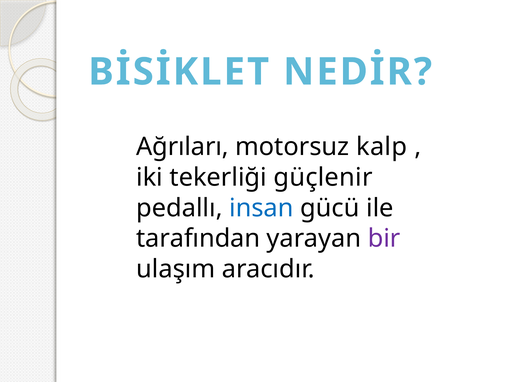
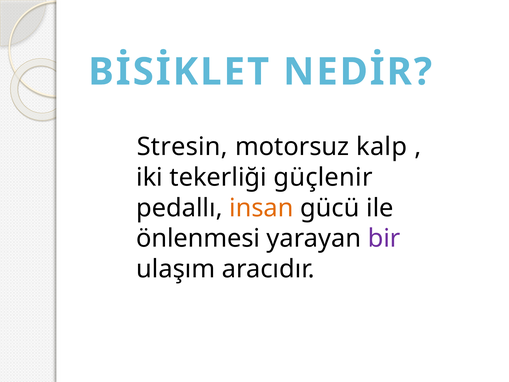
Ağrıları: Ağrıları -> Stresin (182, 147)
insan colour: blue -> orange (261, 208)
tarafından: tarafından -> önlenmesi (198, 238)
